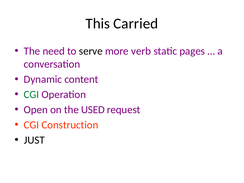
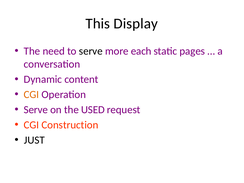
Carried: Carried -> Display (136, 24)
verb: verb -> each (141, 51)
CGI colour: green -> orange (31, 95)
Open: Open -> Serve (36, 110)
